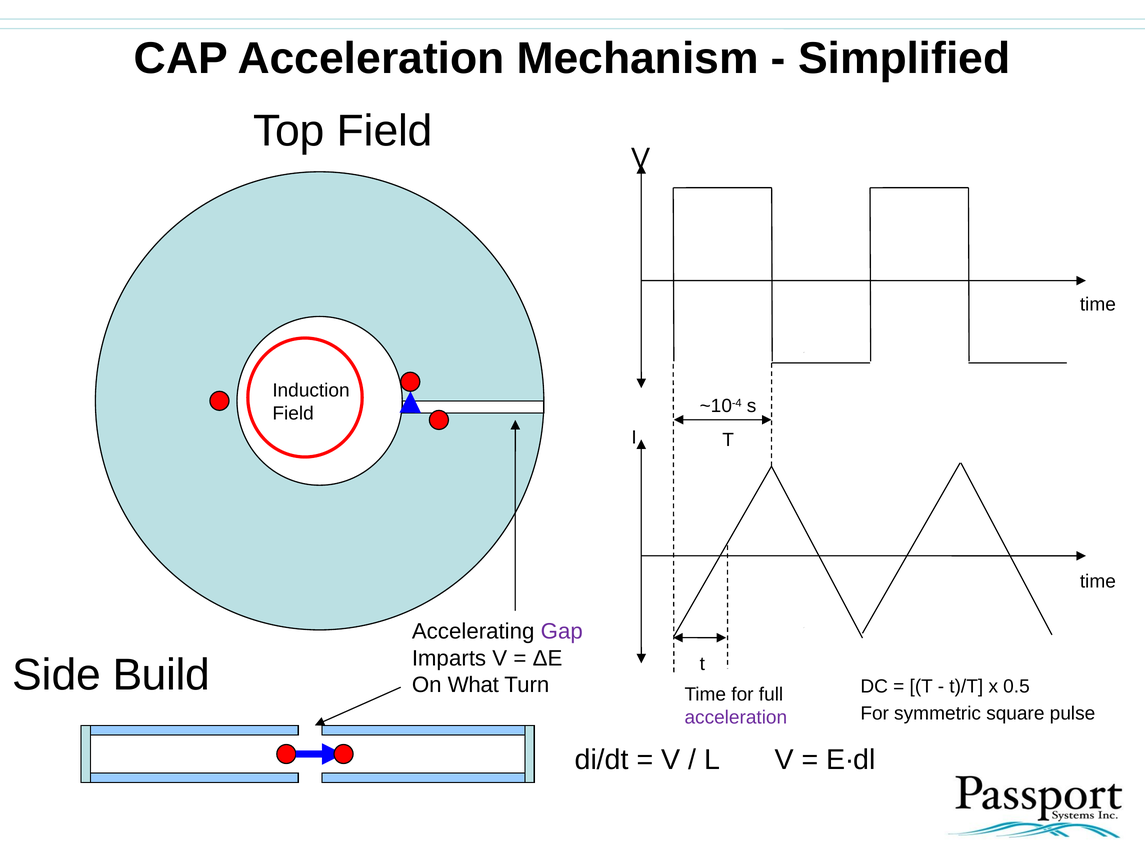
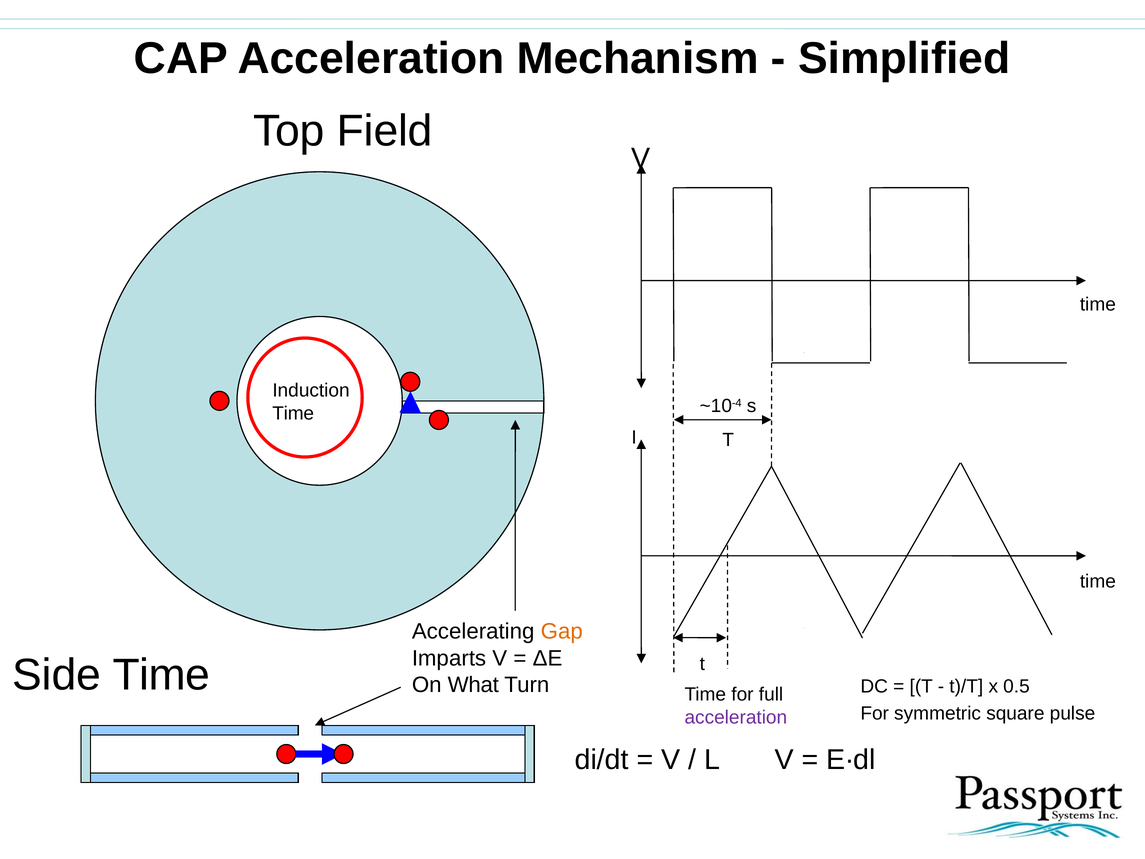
Field: Field -> Time (293, 413)
Gap colour: purple -> orange (562, 631)
Side Build: Build -> Time (161, 675)
